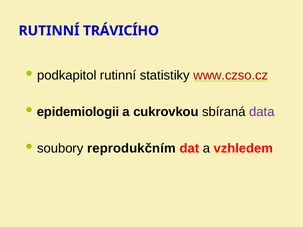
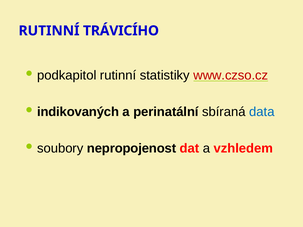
epidemiologii: epidemiologii -> indikovaných (78, 112)
cukrovkou: cukrovkou -> perinatální (166, 112)
data colour: purple -> blue (262, 112)
reprodukčním: reprodukčním -> nepropojenost (132, 148)
